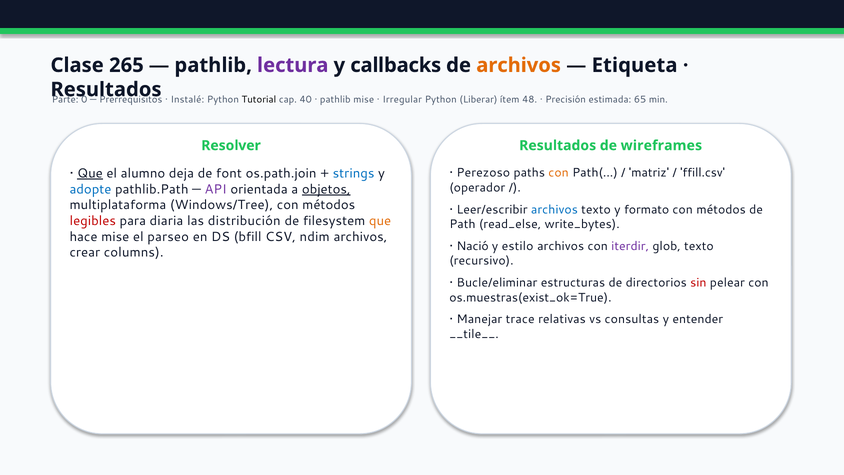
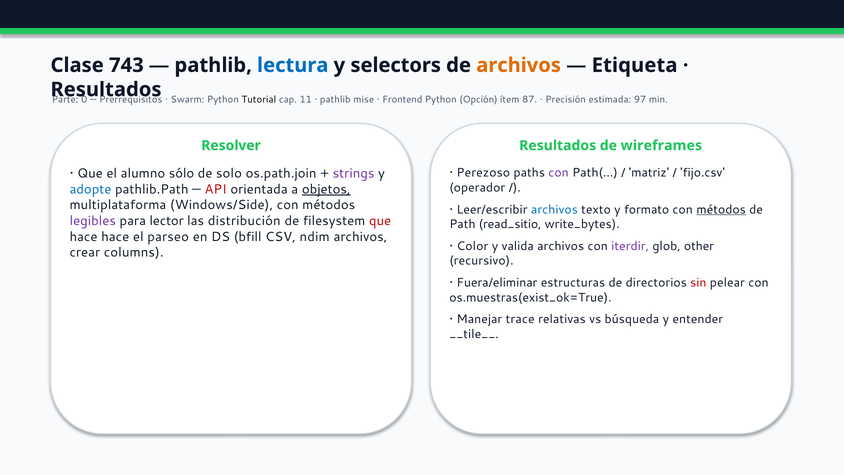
265: 265 -> 743 (126, 65)
lectura colour: purple -> blue (293, 65)
callbacks: callbacks -> selectors (396, 65)
Instalé: Instalé -> Swarm (187, 99)
40: 40 -> 11 (306, 99)
Irregular: Irregular -> Frontend (402, 99)
Liberar: Liberar -> Opción (478, 99)
48: 48 -> 87 (530, 99)
65: 65 -> 97 (640, 99)
con colour: orange -> purple (559, 173)
ffill.csv: ffill.csv -> fijo.csv (703, 173)
Que underline: present -> none (90, 173)
deja: deja -> sólo (182, 173)
font: font -> solo (229, 173)
strings colour: blue -> purple (354, 173)
API colour: purple -> red (216, 189)
Windows/Tree: Windows/Tree -> Windows/Side (222, 205)
métodos underline: none -> present (721, 209)
legibles colour: red -> purple (93, 221)
diaria: diaria -> lector (167, 221)
que colour: orange -> red (380, 221)
read_else: read_else -> read_sitio (510, 224)
hace mise: mise -> hace (115, 237)
Nació: Nació -> Color (472, 246)
estilo: estilo -> valida (518, 246)
glob texto: texto -> other (699, 246)
Bucle/eliminar: Bucle/eliminar -> Fuera/eliminar (497, 283)
consultas: consultas -> búsqueda (632, 319)
